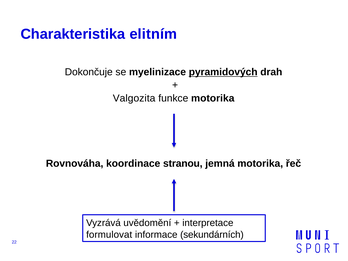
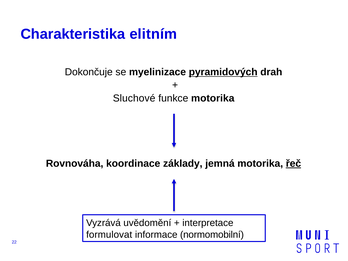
Valgozita: Valgozita -> Sluchové (134, 98)
stranou: stranou -> základy (183, 163)
řeč underline: none -> present (293, 163)
sekundárních: sekundárních -> normomobilní (212, 235)
